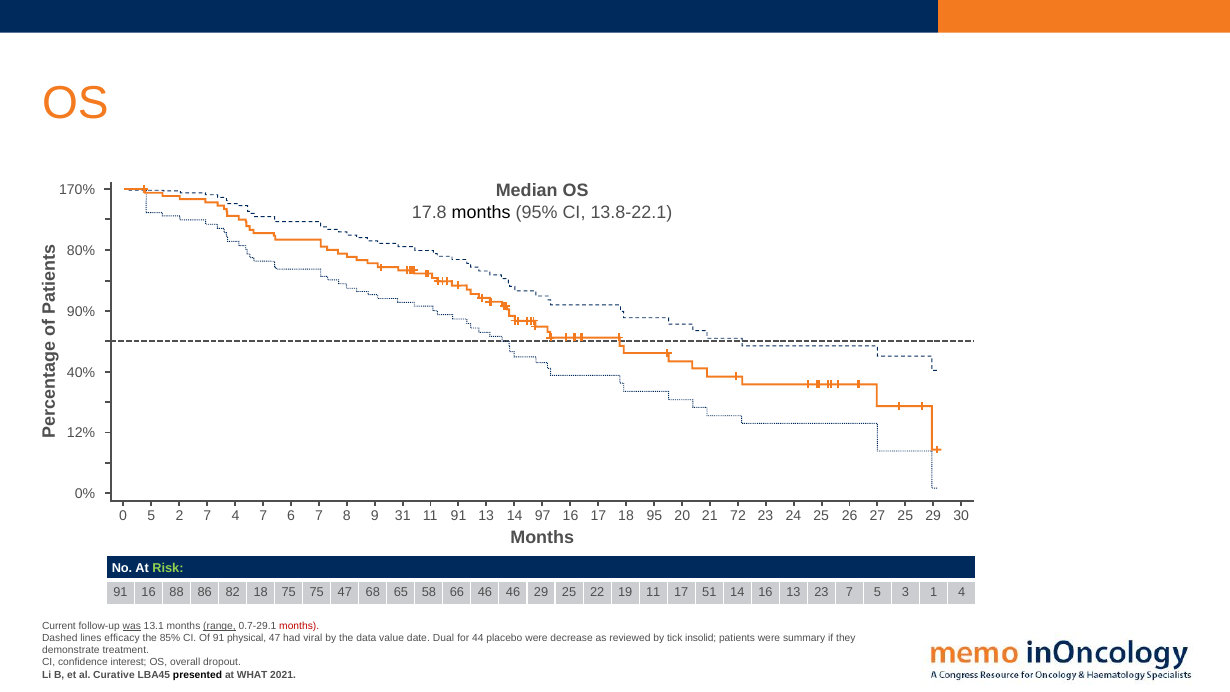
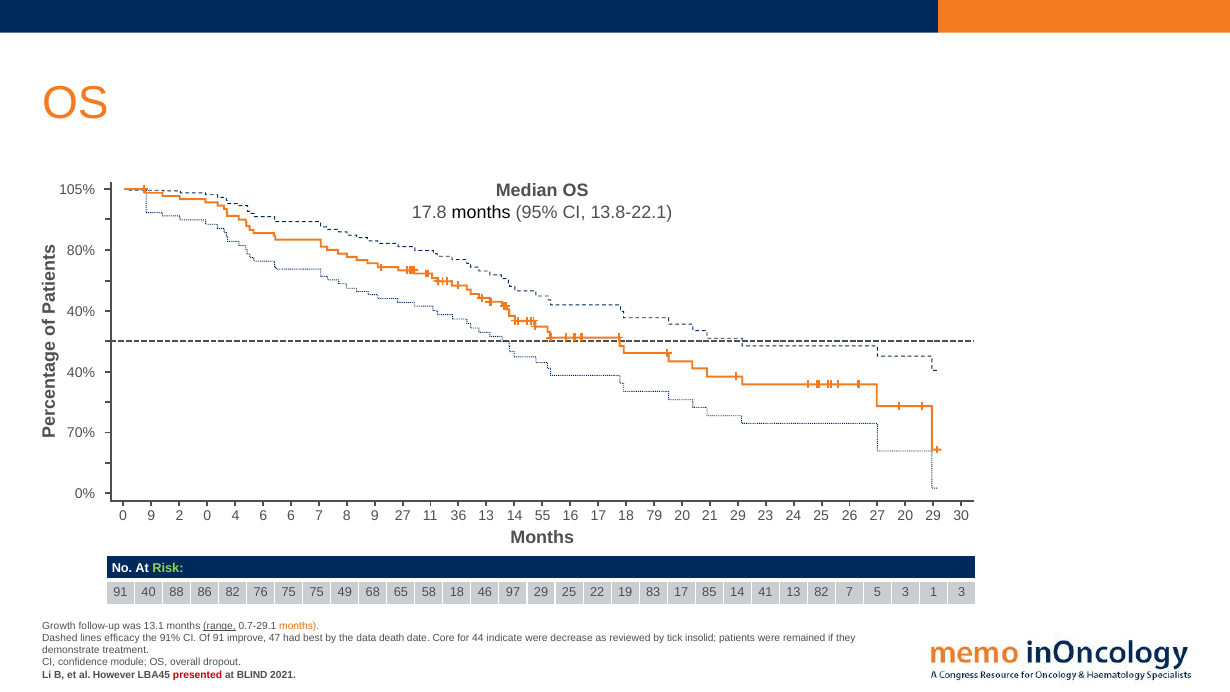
170%: 170% -> 105% (77, 190)
90%: 90% -> 40% (81, 312)
12%: 12% -> 70% (81, 433)
0 5: 5 -> 9 (151, 516)
2 7: 7 -> 0 (207, 516)
4 7: 7 -> 6 (263, 516)
9 31: 31 -> 27 (403, 516)
11 91: 91 -> 36 (459, 516)
97: 97 -> 55 (543, 516)
95: 95 -> 79 (654, 516)
21 72: 72 -> 29 (738, 516)
27 25: 25 -> 20 (905, 516)
91 16: 16 -> 40 (149, 593)
82 18: 18 -> 76 (261, 593)
75 47: 47 -> 49 (345, 593)
58 66: 66 -> 18 (457, 593)
46 46: 46 -> 97 (513, 593)
19 11: 11 -> 83 (653, 593)
51: 51 -> 85 (709, 593)
14 16: 16 -> 41 (765, 593)
13 23: 23 -> 82 (821, 593)
1 4: 4 -> 3 (962, 593)
Current: Current -> Growth (59, 626)
was underline: present -> none (132, 626)
months colour: red -> orange (299, 626)
85%: 85% -> 91% (170, 638)
physical: physical -> improve (247, 638)
viral: viral -> best (313, 638)
value: value -> death (392, 638)
Dual: Dual -> Core (444, 638)
placebo: placebo -> indicate (504, 638)
summary: summary -> remained (804, 638)
interest: interest -> module (129, 662)
Curative: Curative -> However (114, 675)
presented colour: black -> red (198, 675)
WHAT: WHAT -> BLIND (252, 675)
